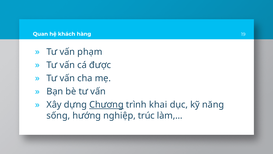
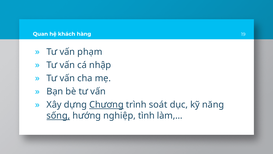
được: được -> nhập (100, 65)
khai: khai -> soát (158, 104)
sống underline: none -> present (58, 115)
trúc: trúc -> tình (146, 115)
